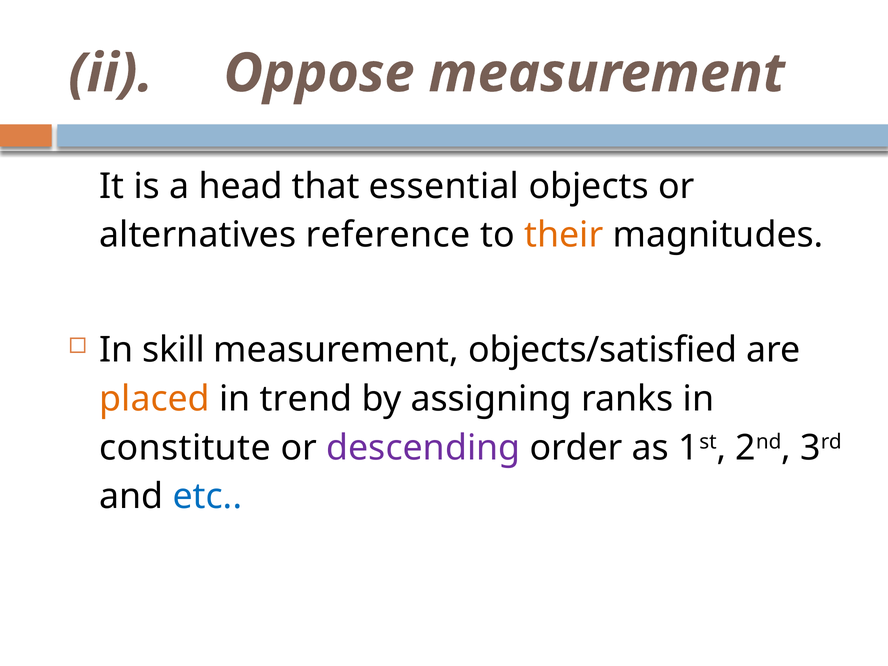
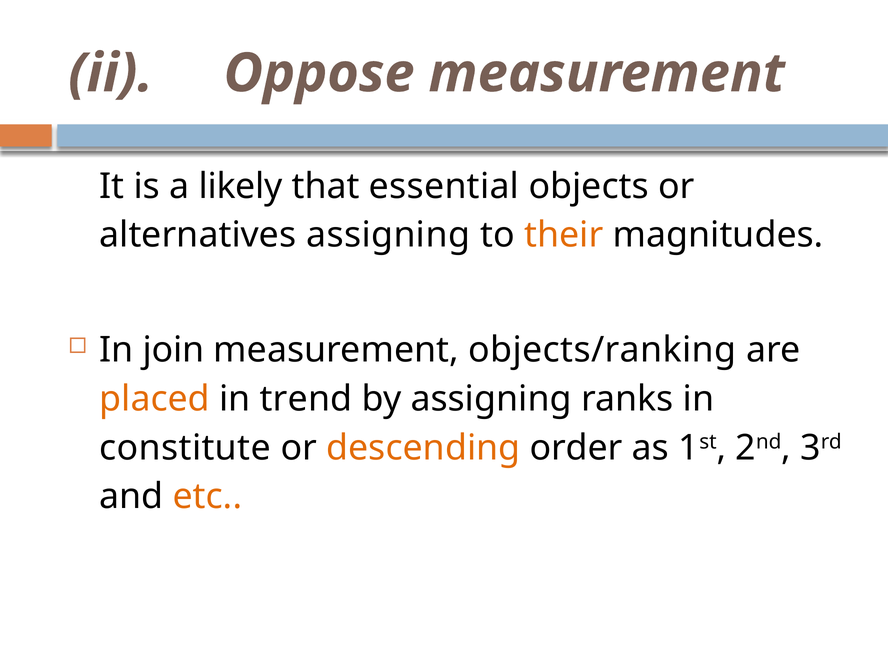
head: head -> likely (241, 186)
alternatives reference: reference -> assigning (388, 235)
skill: skill -> join (174, 350)
objects/satisfied: objects/satisfied -> objects/ranking (602, 350)
descending colour: purple -> orange (423, 448)
etc colour: blue -> orange (207, 497)
